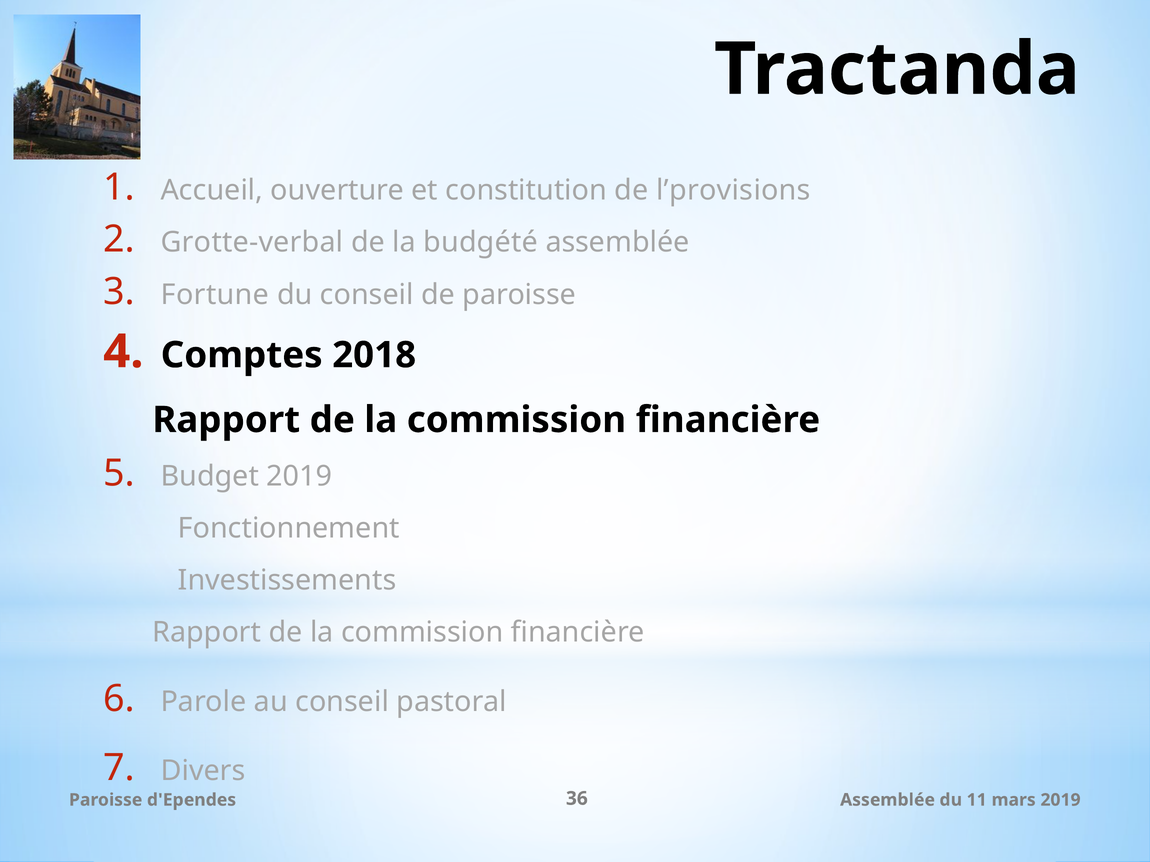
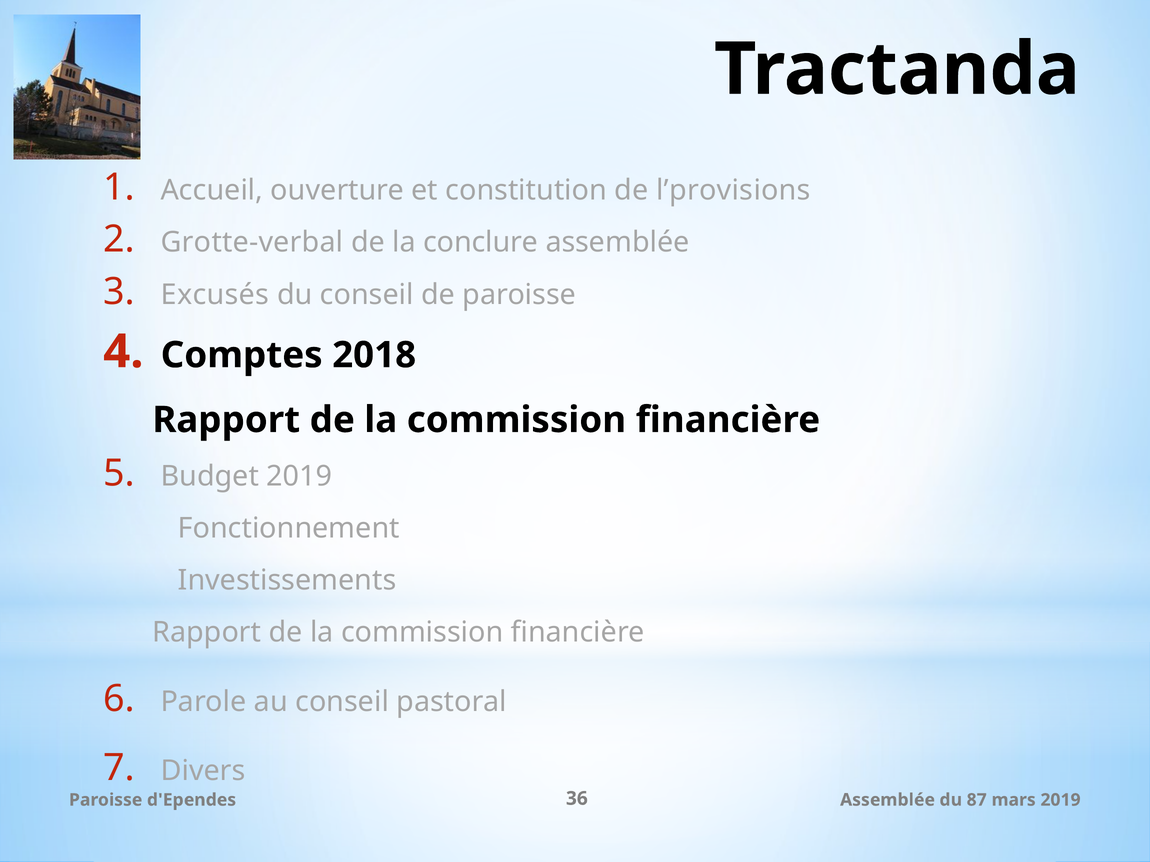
budgété: budgété -> conclure (481, 243)
Fortune: Fortune -> Excusés (215, 295)
11: 11 -> 87 (977, 800)
